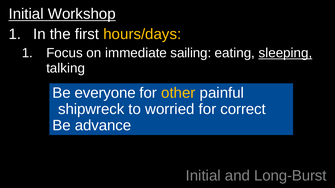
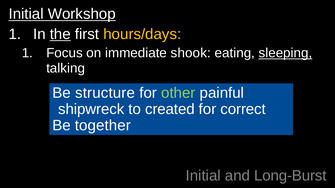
the underline: none -> present (60, 34)
sailing: sailing -> shook (191, 53)
everyone: everyone -> structure (105, 93)
other colour: yellow -> light green (178, 93)
worried: worried -> created (170, 109)
advance: advance -> together (103, 126)
